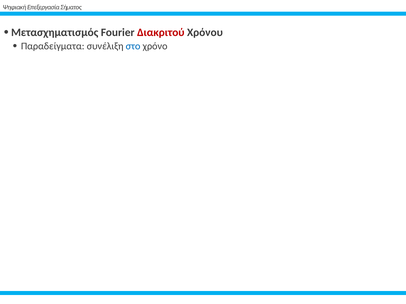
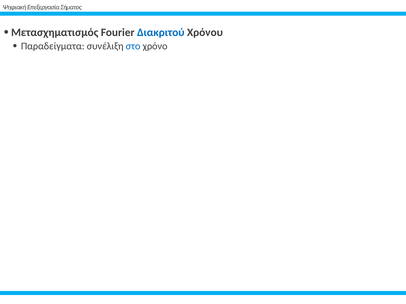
Διακριτού colour: red -> blue (161, 32)
